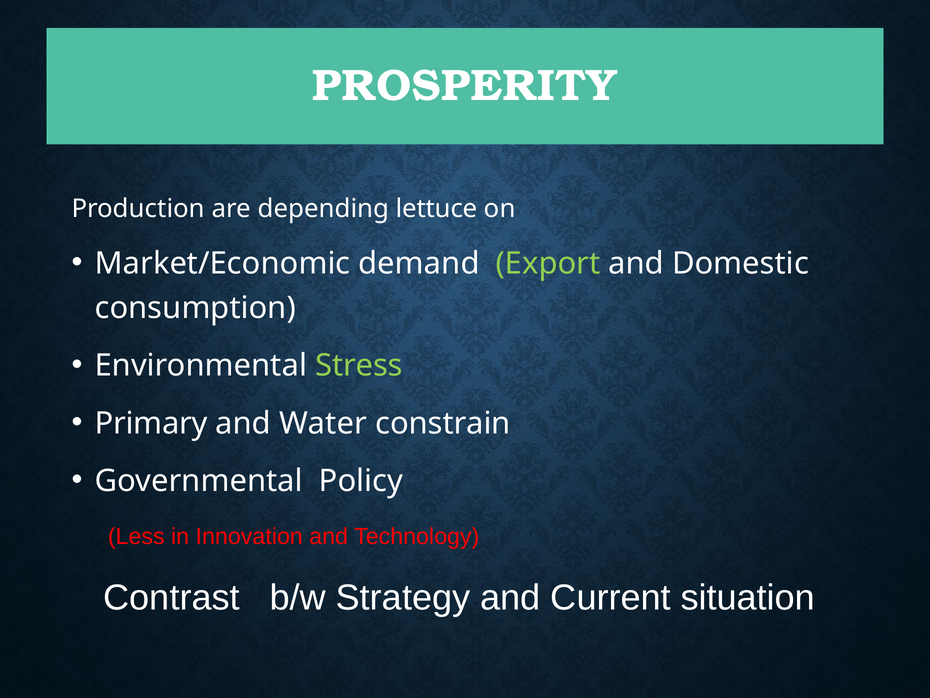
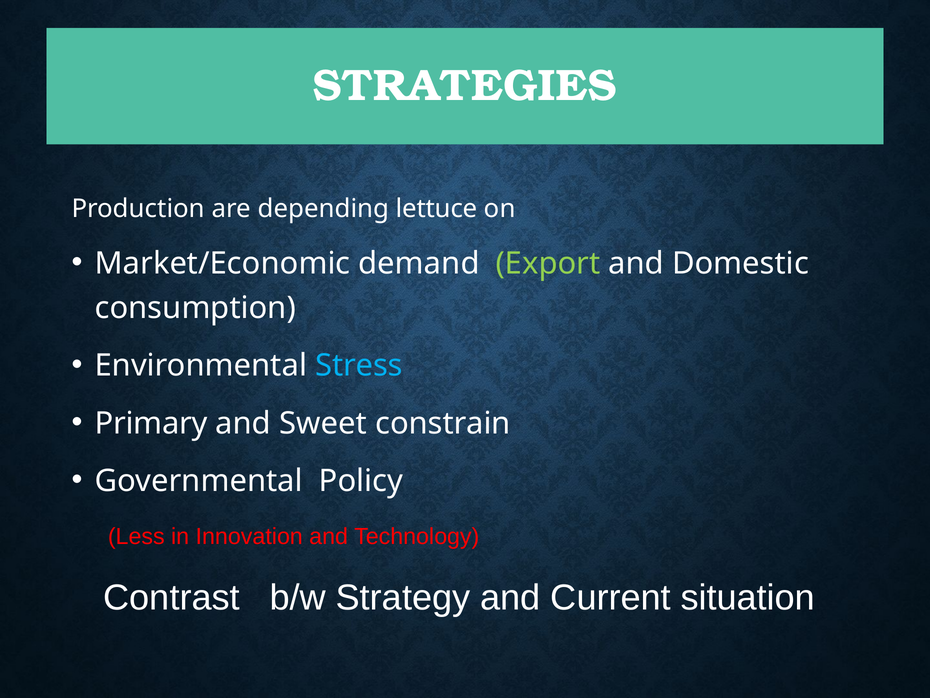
PROSPERITY: PROSPERITY -> STRATEGIES (465, 86)
Stress colour: light green -> light blue (359, 365)
Water: Water -> Sweet (323, 423)
